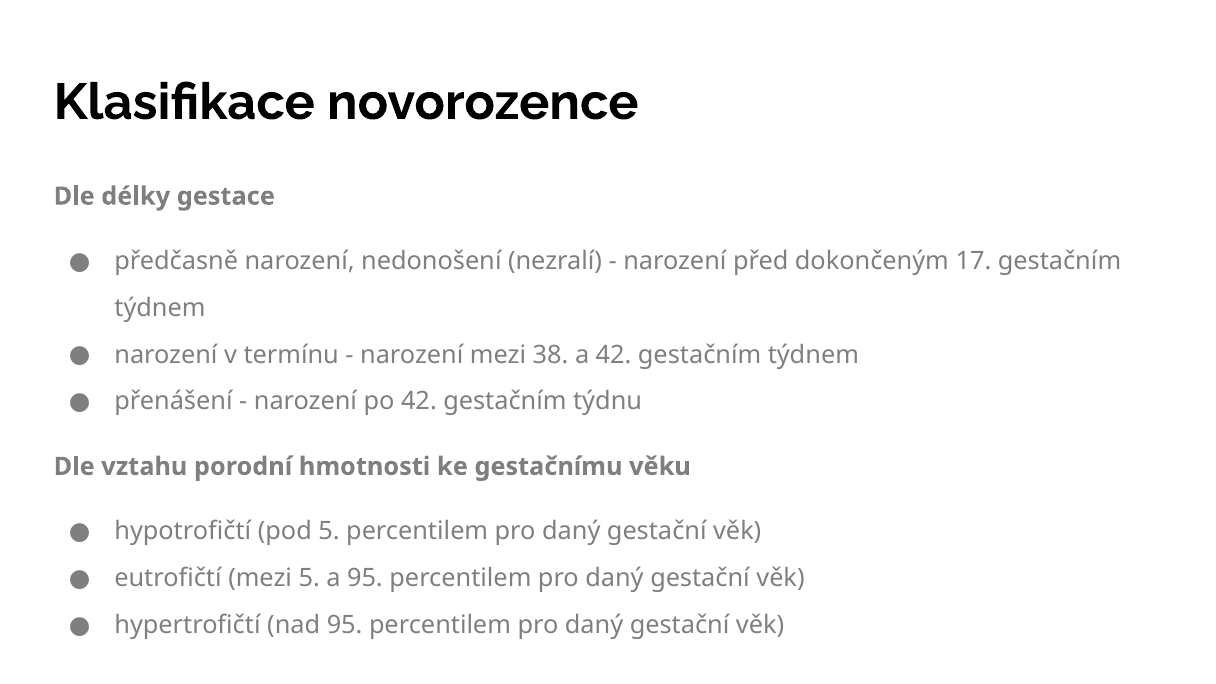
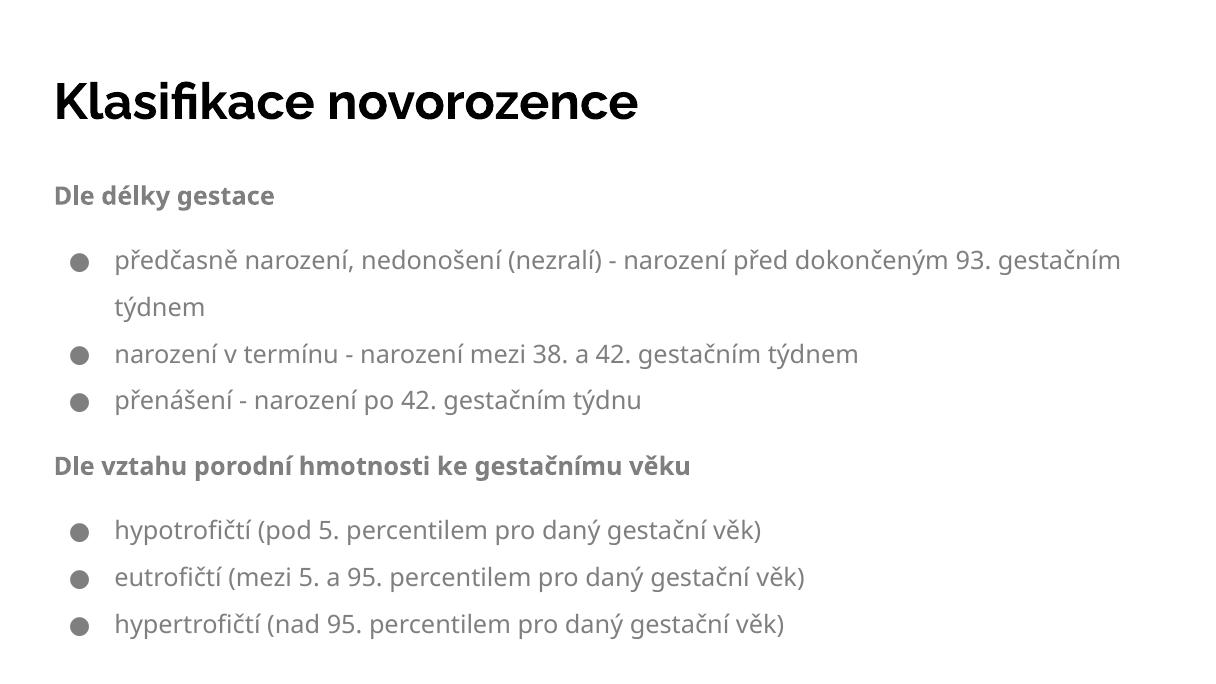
17: 17 -> 93 (973, 261)
